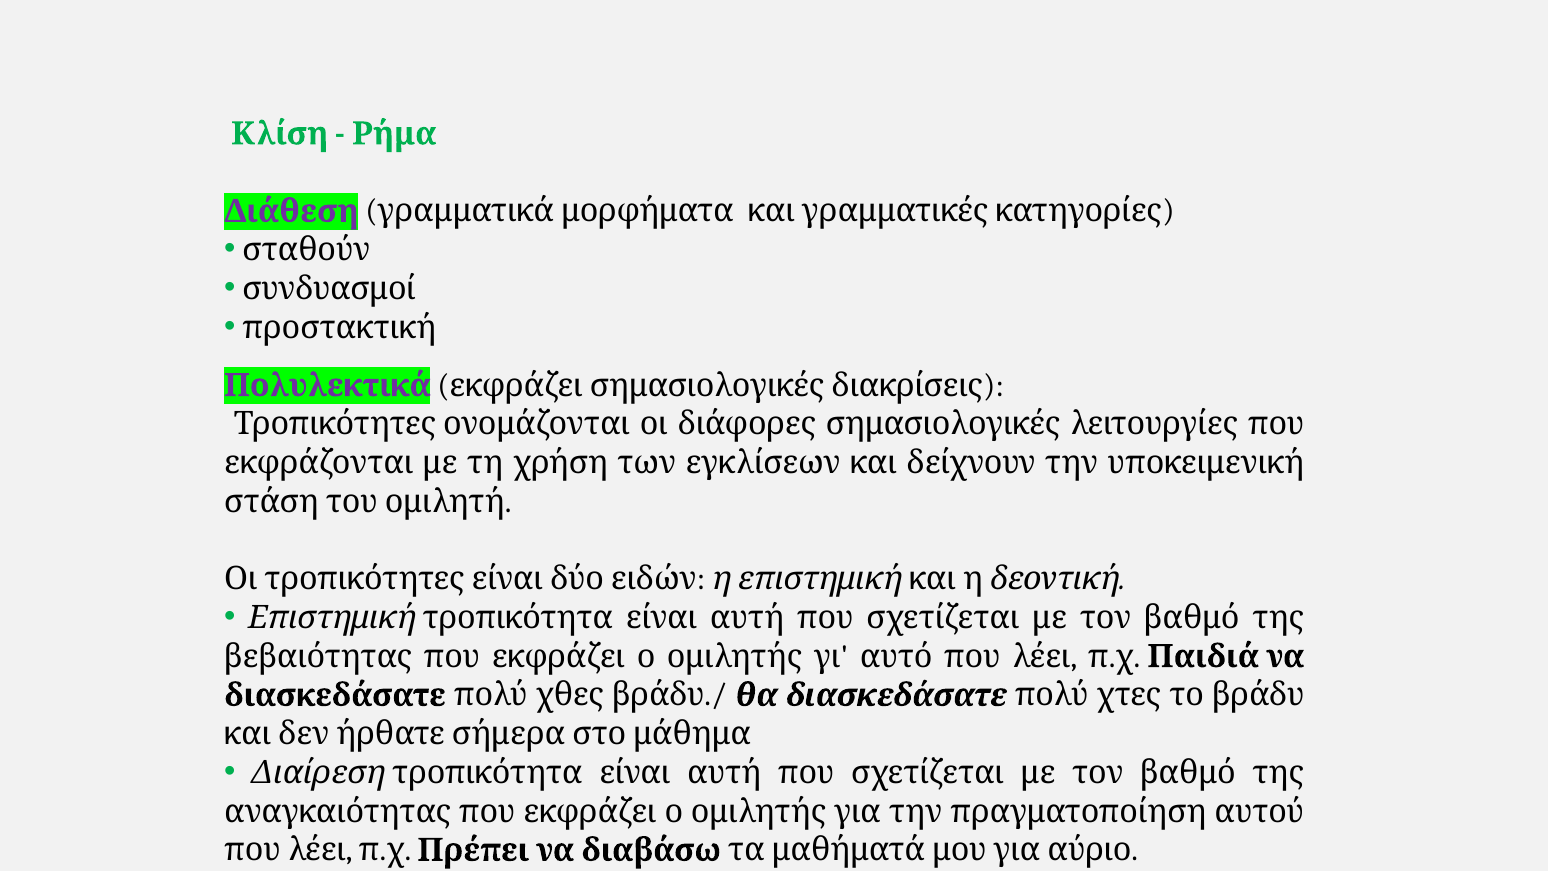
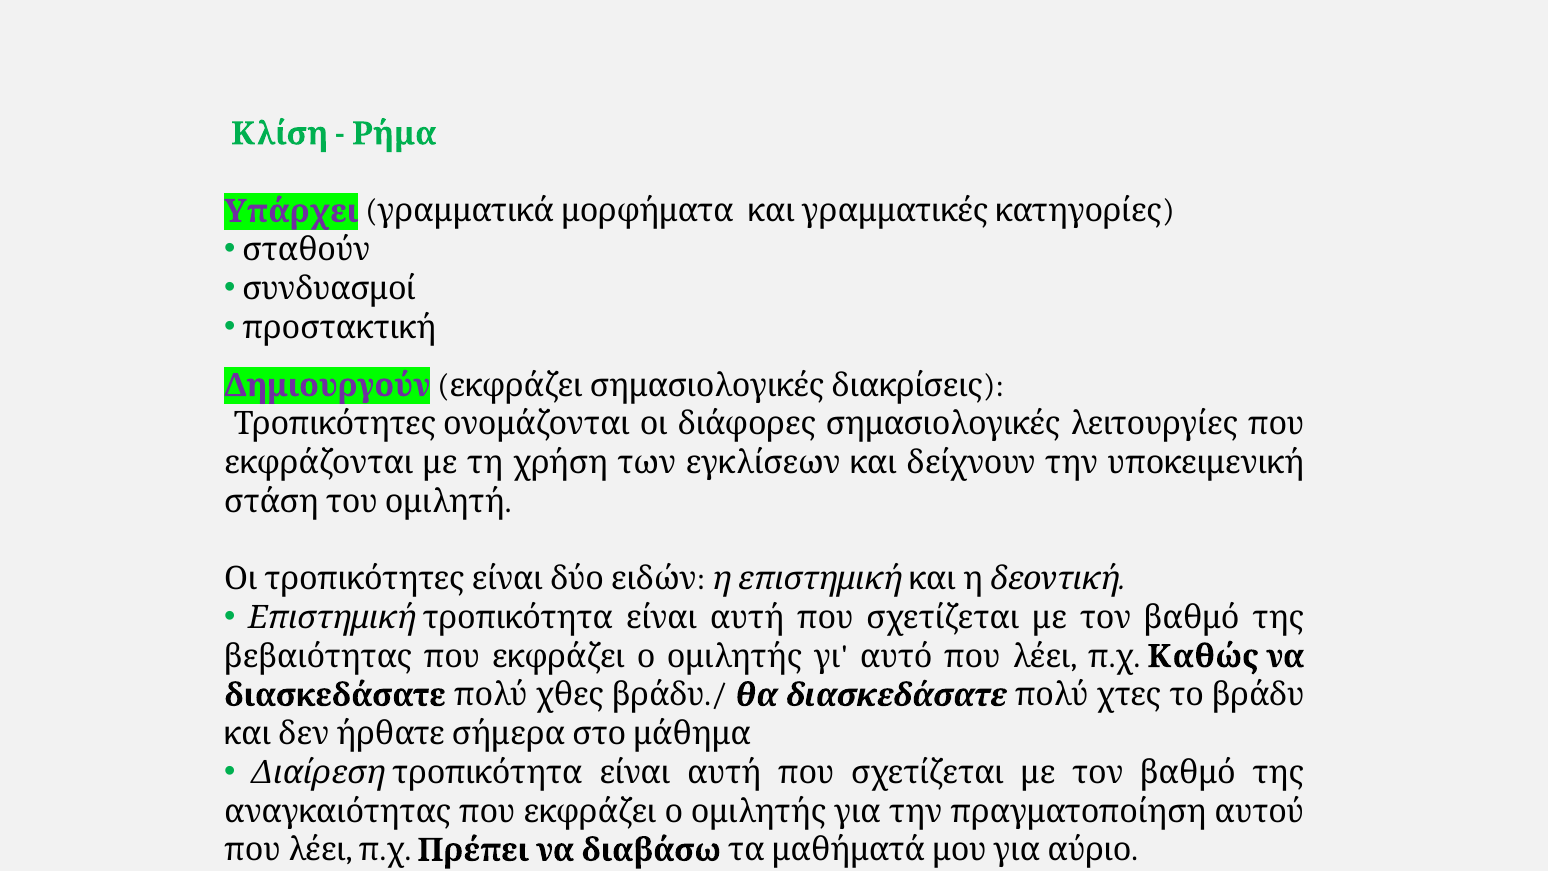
Διάθεση: Διάθεση -> Υπάρχει (291, 211)
Πολυλεκτικά: Πολυλεκτικά -> Δημιουργούν (327, 385)
Παιδιά: Παιδιά -> Καθώς (1203, 656)
